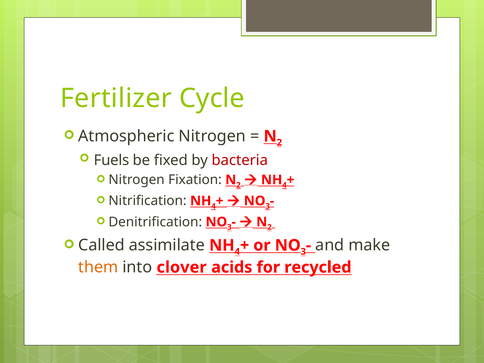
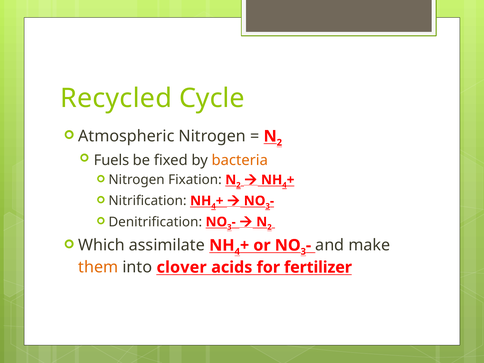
Fertilizer: Fertilizer -> Recycled (116, 98)
bacteria colour: red -> orange (240, 160)
Called: Called -> Which (102, 245)
recycled: recycled -> fertilizer (318, 267)
